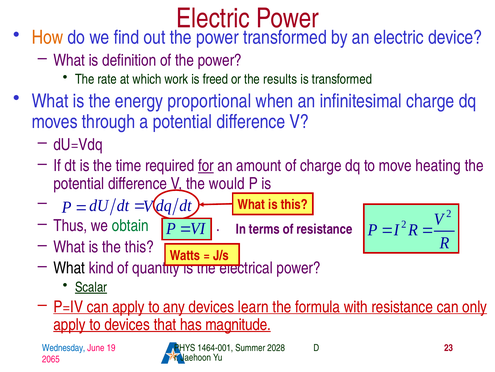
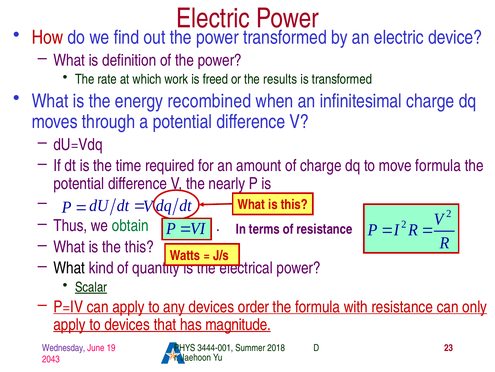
How colour: orange -> red (47, 38)
proportional: proportional -> recombined (209, 101)
for underline: present -> none (206, 165)
move heating: heating -> formula (438, 165)
would: would -> nearly (227, 183)
learn: learn -> order (253, 306)
Wednesday colour: blue -> purple (64, 347)
1464-001: 1464-001 -> 3444-001 (215, 347)
2028: 2028 -> 2018 (276, 347)
2065: 2065 -> 2043 (51, 359)
